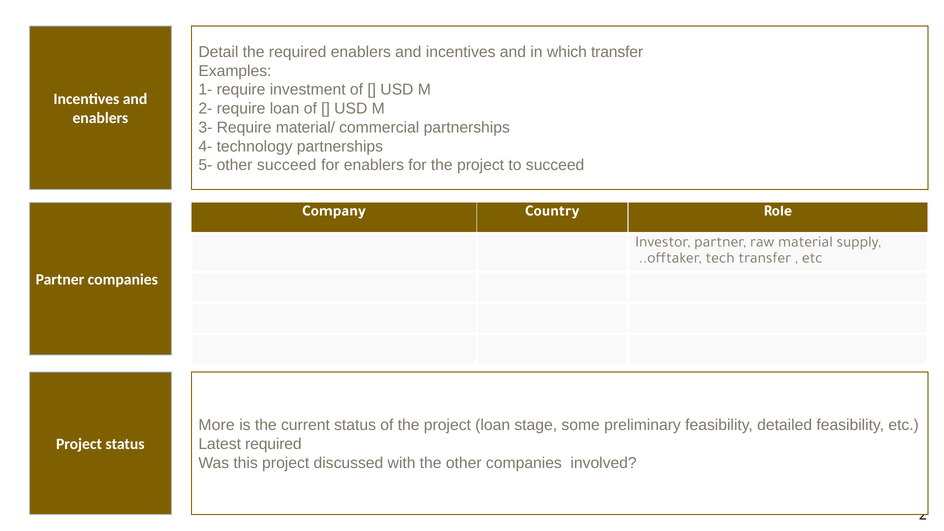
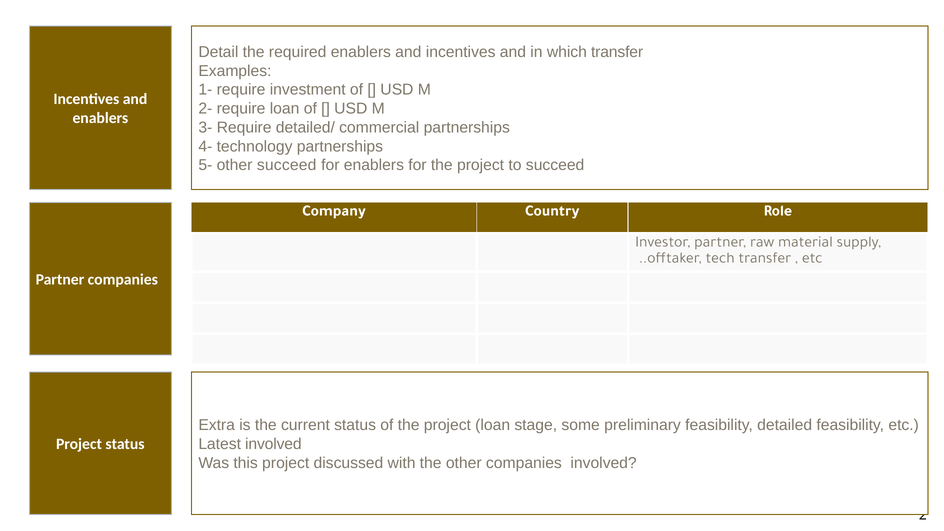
material/: material/ -> detailed/ (305, 128)
More: More -> Extra (217, 425)
Latest required: required -> involved (273, 444)
